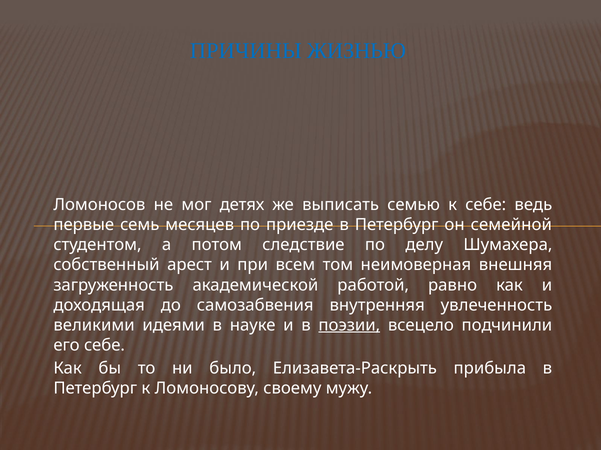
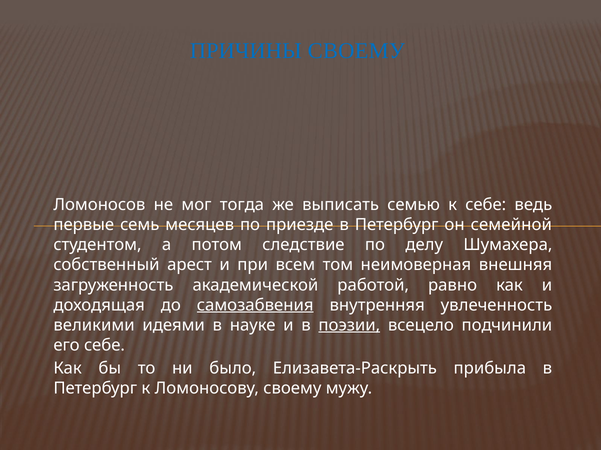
ПРИЧИНЫ ЖИЗНЬЮ: ЖИЗНЬЮ -> СВОЕМУ (356, 51)
детях: детях -> тогда (242, 205)
самозабвения underline: none -> present (255, 306)
